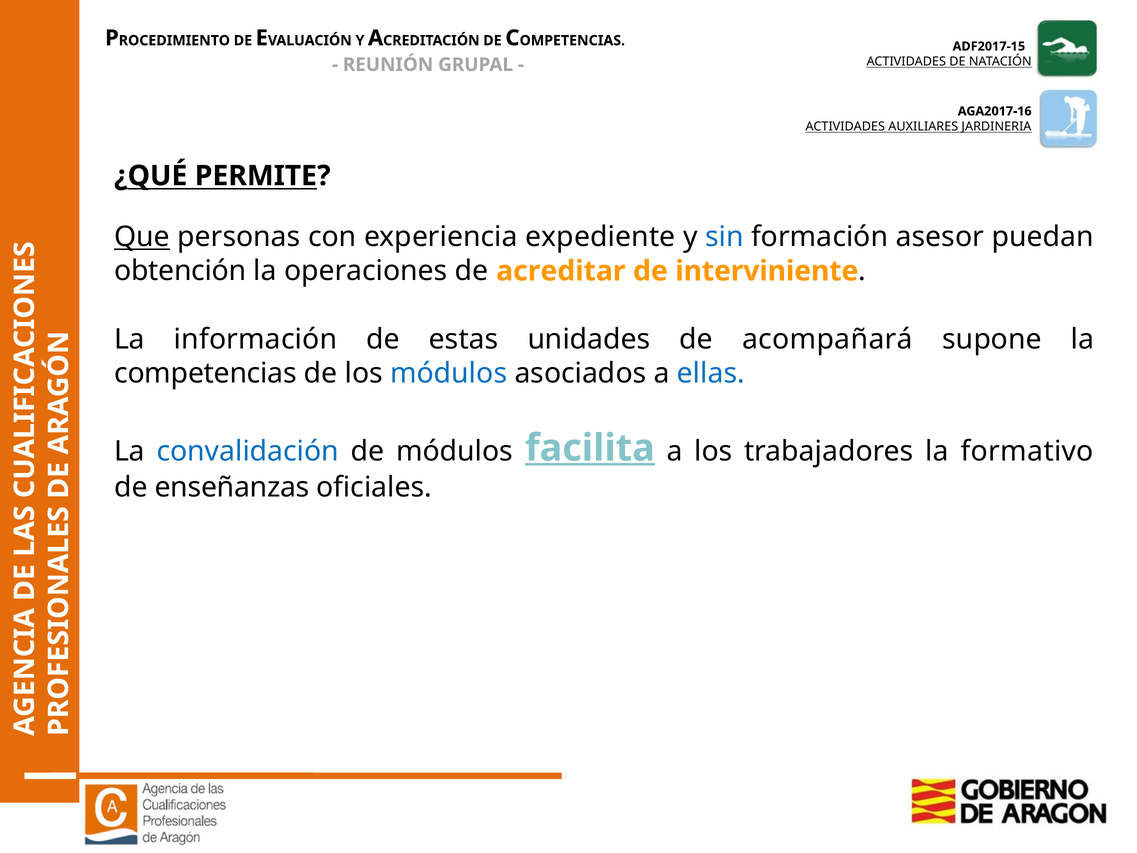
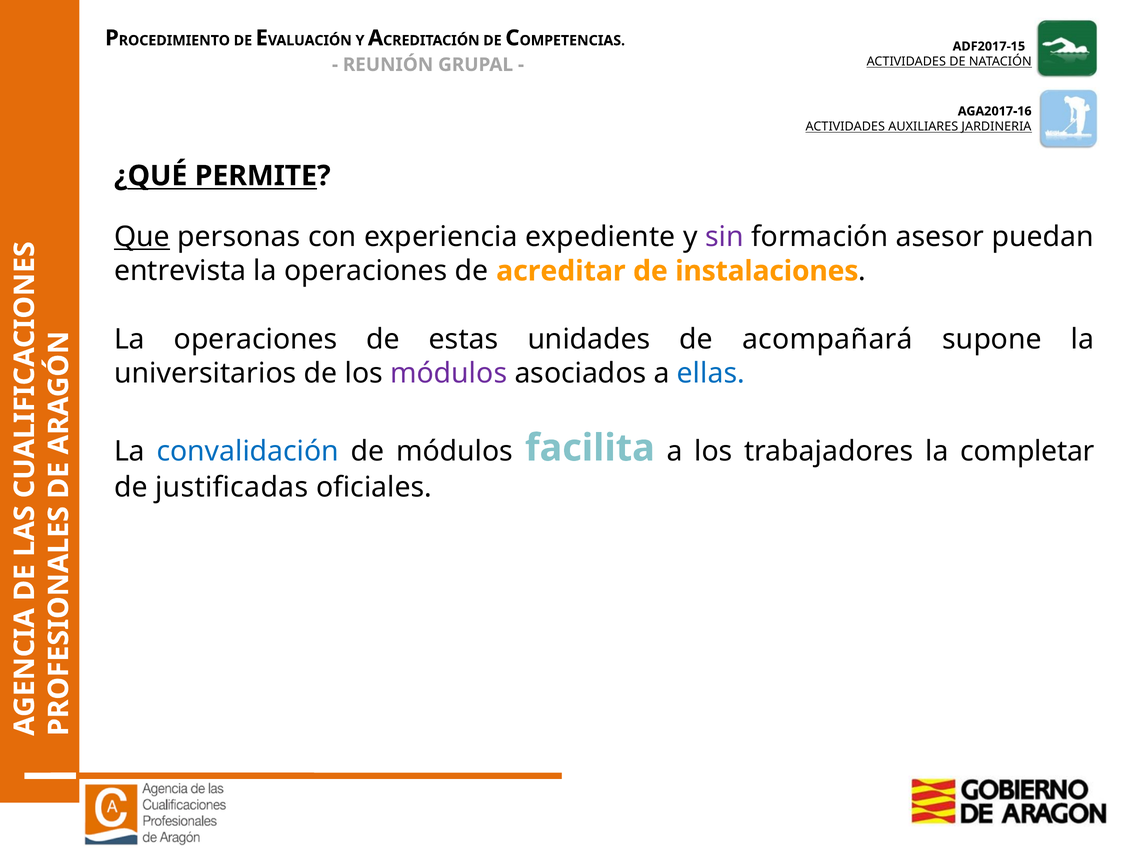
sin colour: blue -> purple (725, 237)
obtención: obtención -> entrevista (180, 271)
interviniente: interviniente -> instalaciones (767, 271)
información: información -> operaciones (256, 339)
competencias: competencias -> universitarios (205, 373)
módulos colour: blue -> purple (449, 373)
facilita underline: present -> none (590, 448)
formativo: formativo -> completar (1027, 451)
enseñanzas: enseñanzas -> justificadas (232, 487)
